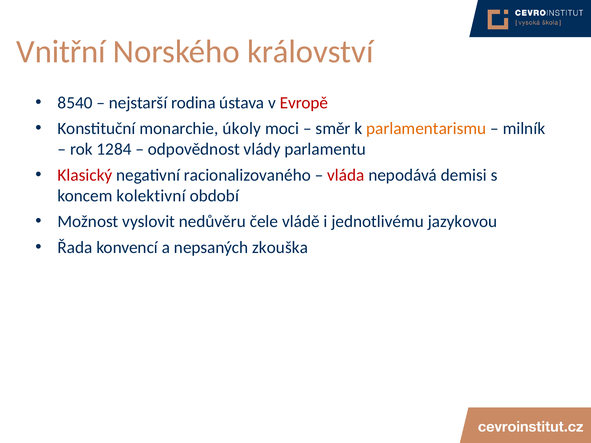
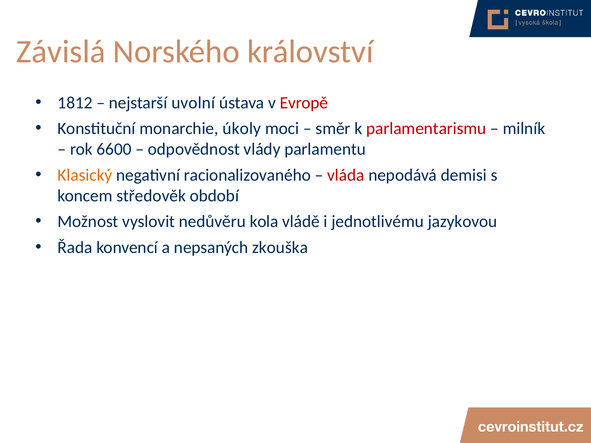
Vnitřní: Vnitřní -> Závislá (61, 52)
8540: 8540 -> 1812 (75, 103)
rodina: rodina -> uvolní (193, 103)
parlamentarismu colour: orange -> red (426, 129)
1284: 1284 -> 6600 (114, 149)
Klasický colour: red -> orange (85, 175)
kolektivní: kolektivní -> středověk (151, 196)
čele: čele -> kola (264, 222)
